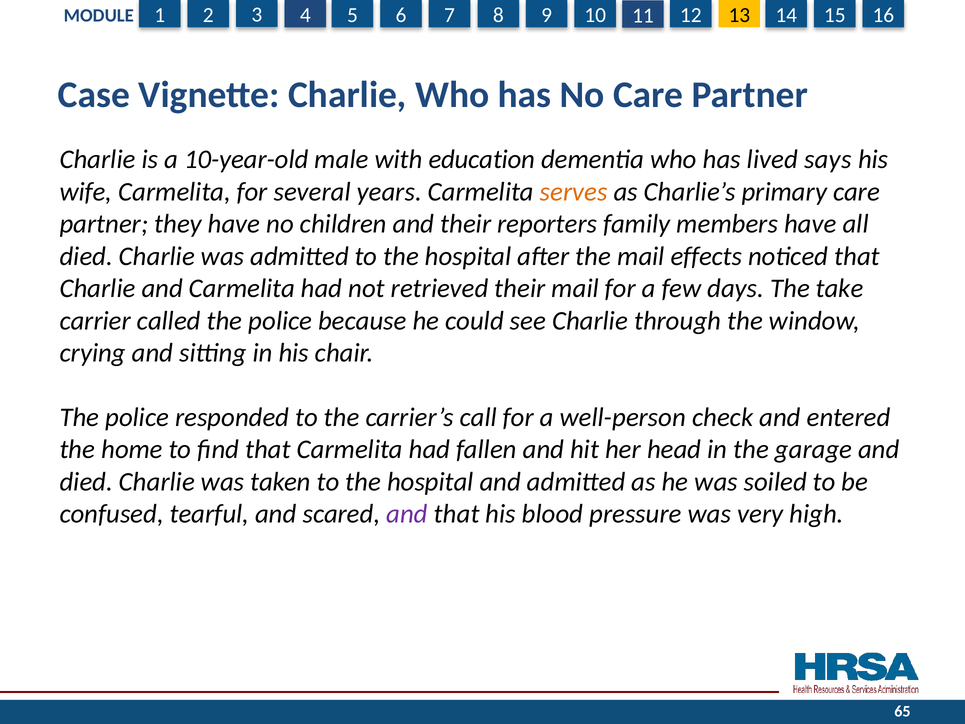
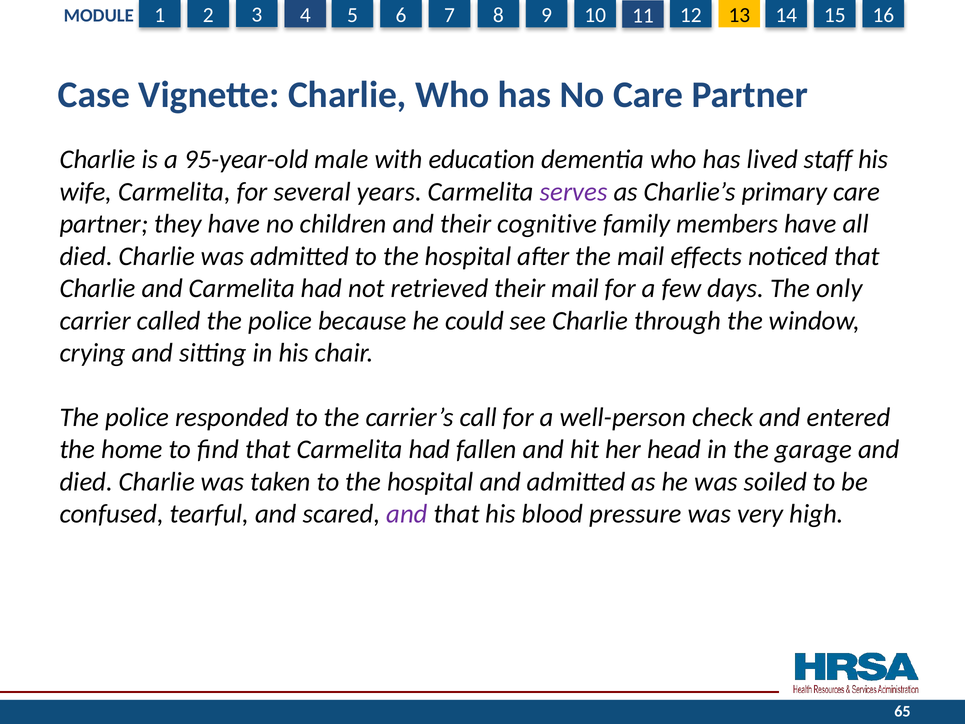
10-year-old: 10-year-old -> 95-year-old (246, 160)
says: says -> staff (828, 160)
serves colour: orange -> purple (574, 192)
reporters: reporters -> cognitive (547, 224)
take: take -> only (839, 288)
